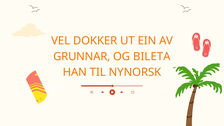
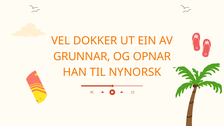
BILETA: BILETA -> OPNAR (152, 56)
